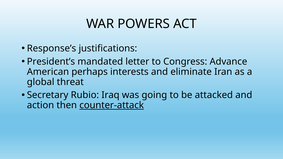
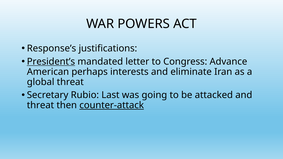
President’s underline: none -> present (51, 62)
Iraq: Iraq -> Last (110, 95)
action: action -> threat (40, 105)
